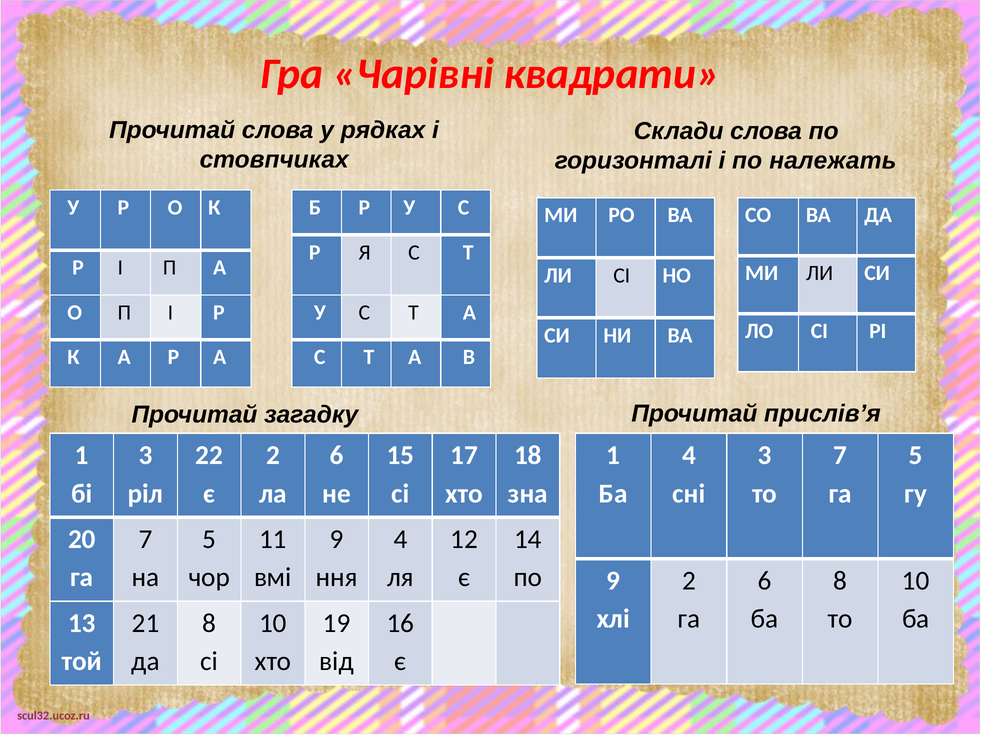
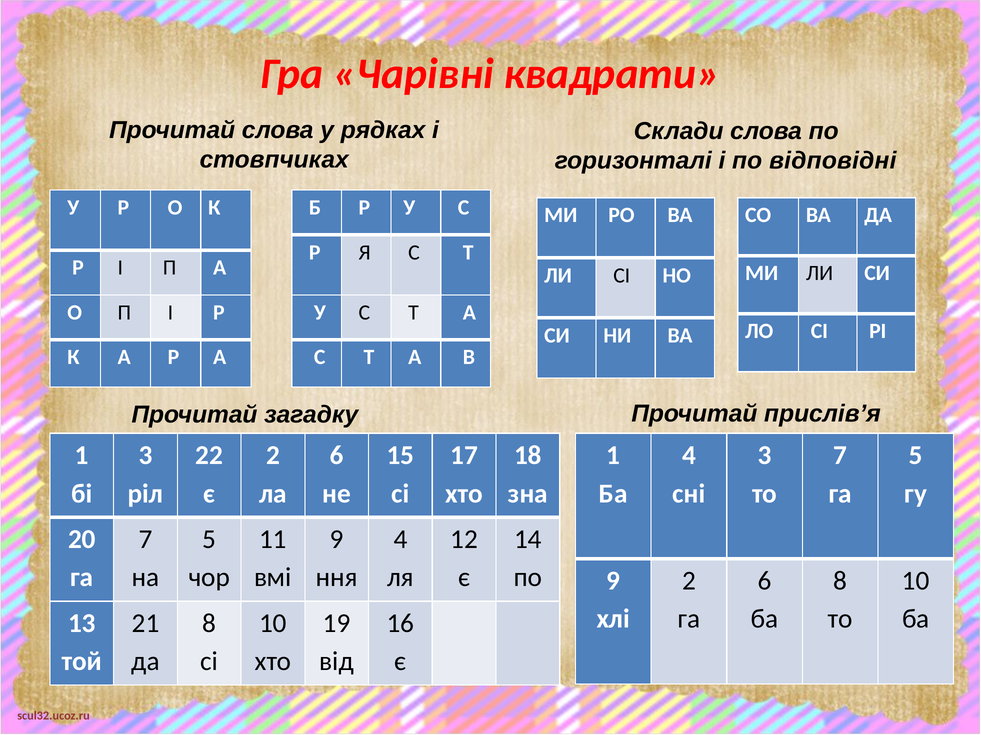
належать: належать -> відповідні (833, 161)
